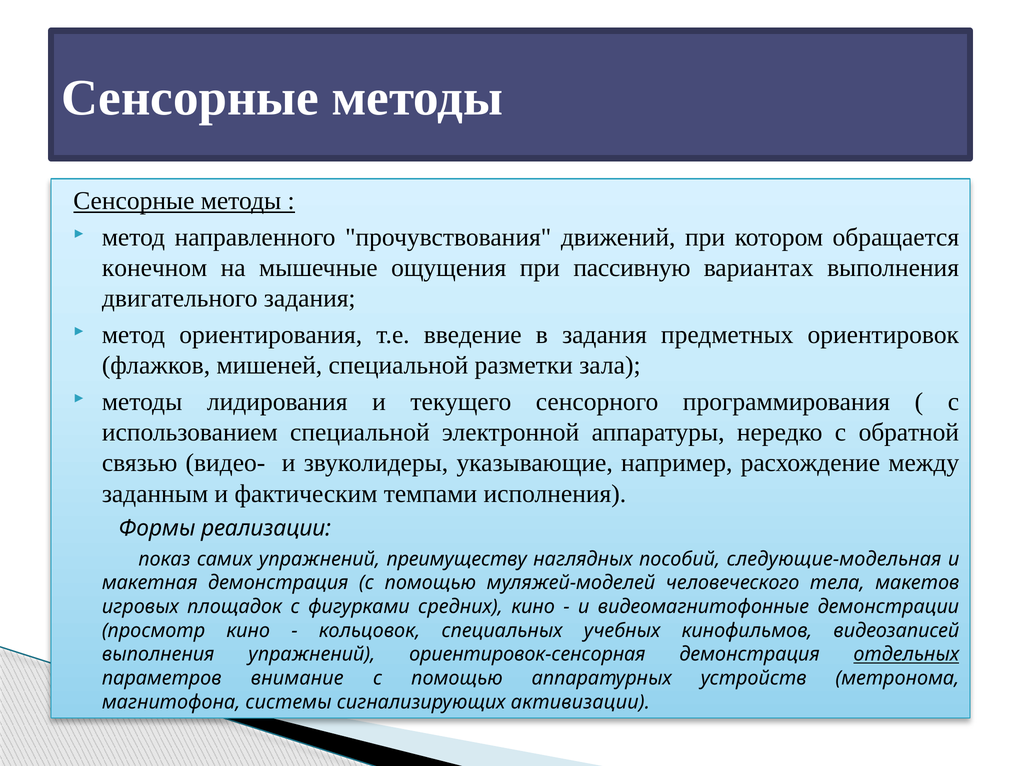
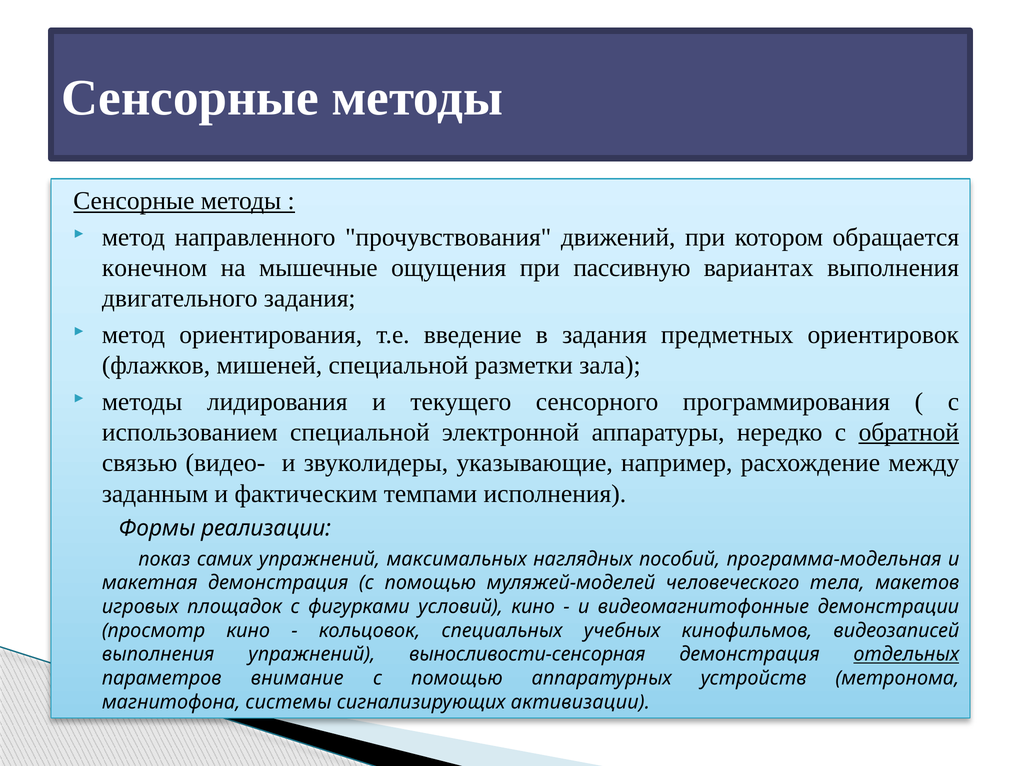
обратной underline: none -> present (909, 432)
преимуществу: преимуществу -> максимальных (457, 559)
следующие-модельная: следующие-модельная -> программа-модельная (834, 559)
средних: средних -> условий (461, 607)
ориентировок-сенсорная: ориентировок-сенсорная -> выносливости-сенсорная (527, 654)
